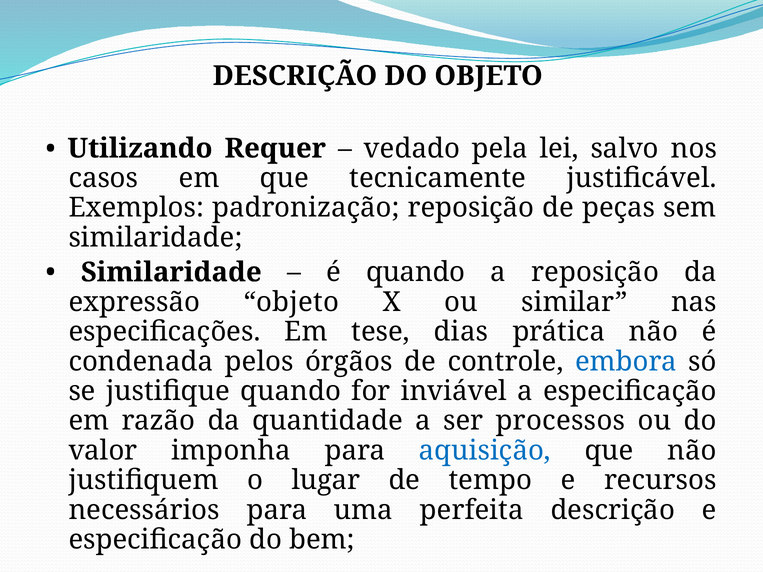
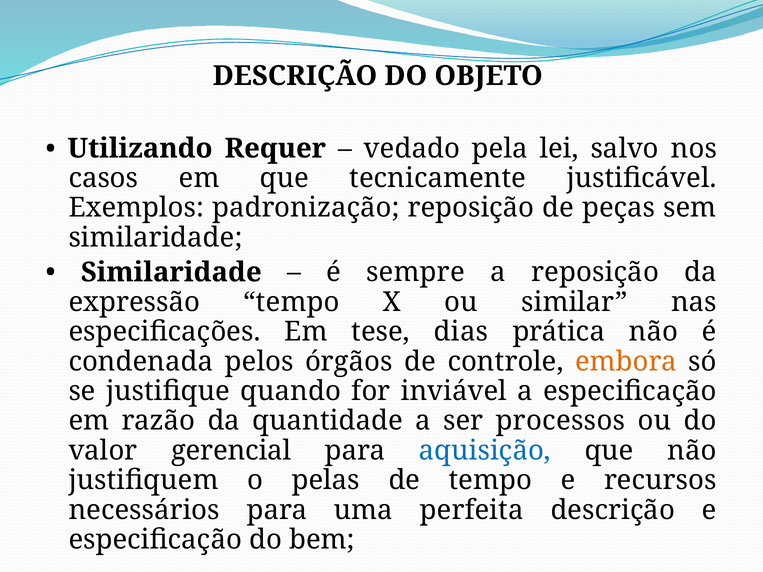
é quando: quando -> sempre (415, 272)
expressão objeto: objeto -> tempo (291, 302)
embora colour: blue -> orange (626, 362)
imponha: imponha -> gerencial (231, 451)
lugar: lugar -> pelas (326, 481)
